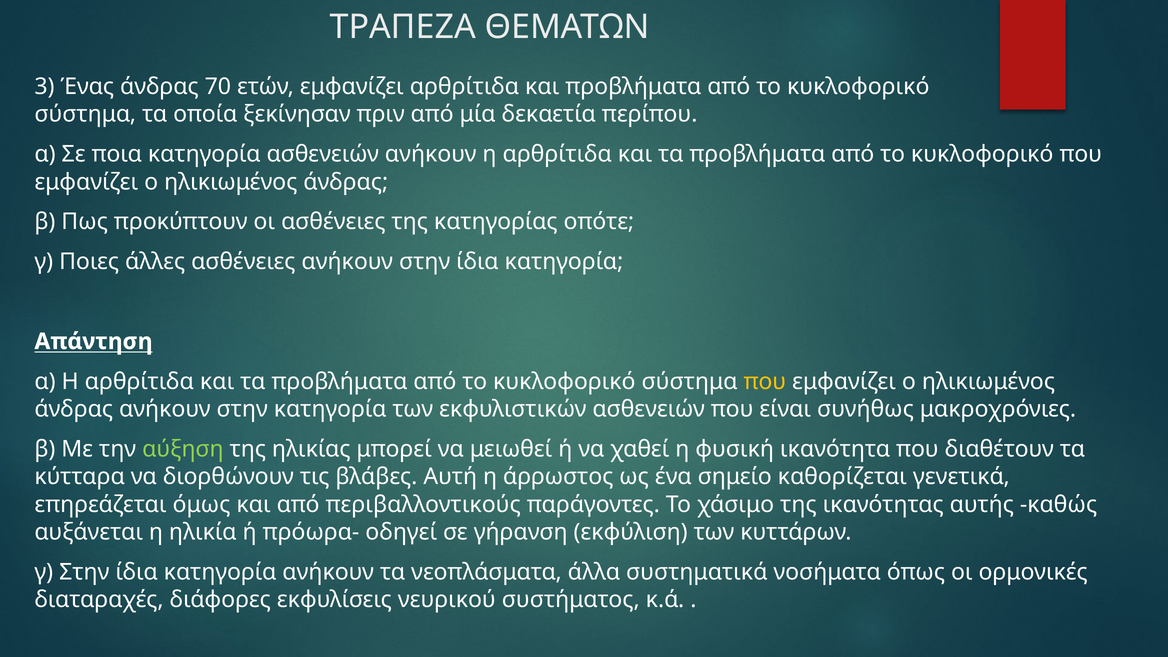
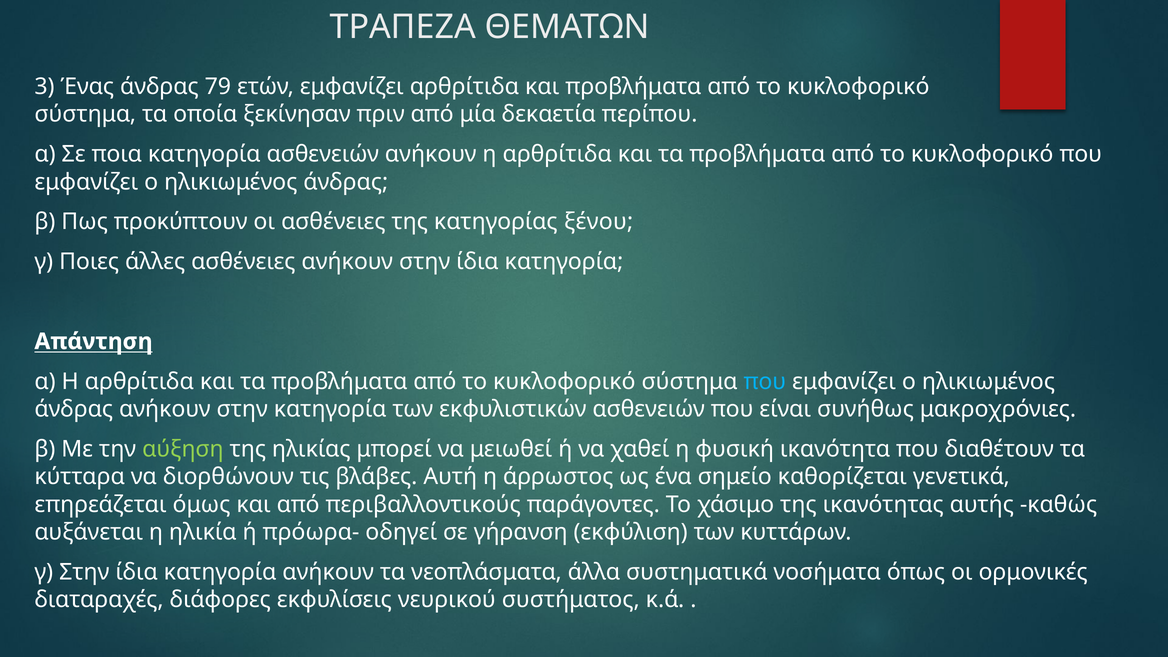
70: 70 -> 79 (218, 87)
οπότε: οπότε -> ξένου (599, 222)
που colour: yellow -> light blue (765, 381)
